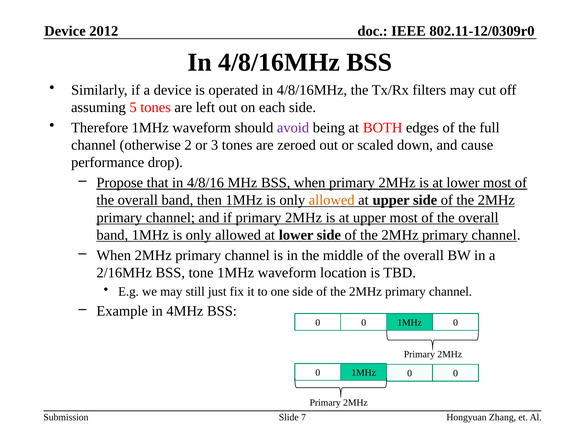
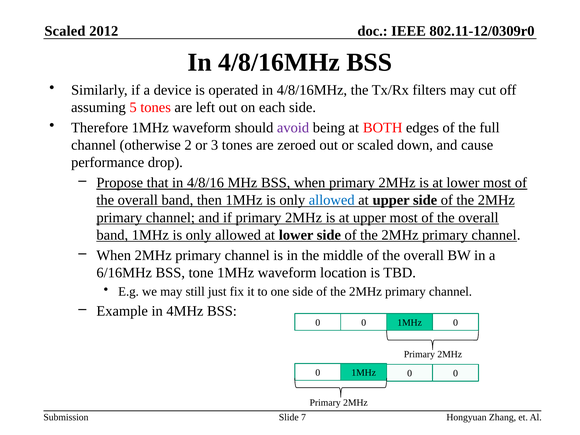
Device: Device -> Scaled (65, 31)
allowed colour: orange -> blue (332, 200)
2/16MHz: 2/16MHz -> 6/16MHz (124, 273)
